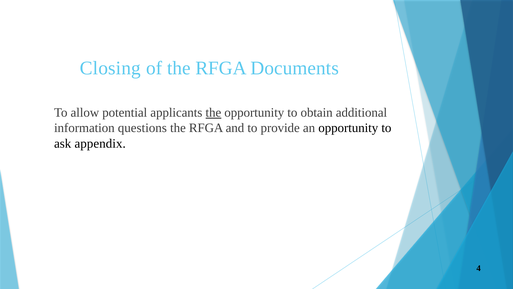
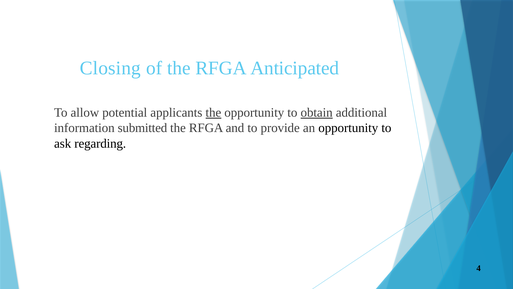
Documents: Documents -> Anticipated (295, 68)
obtain underline: none -> present (317, 112)
questions: questions -> submitted (142, 128)
appendix: appendix -> regarding (100, 143)
